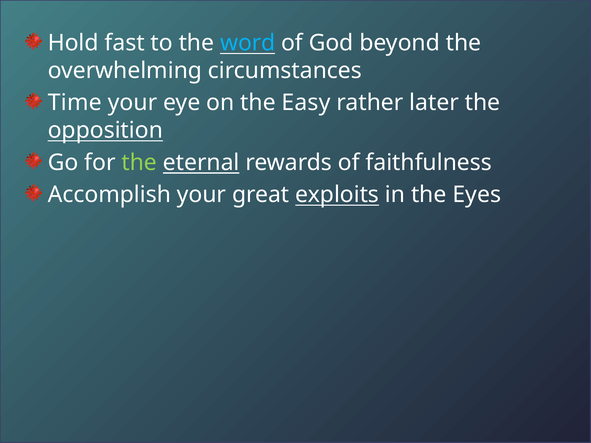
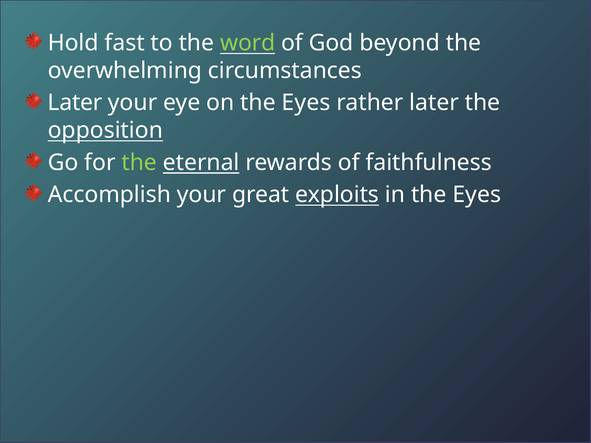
word colour: light blue -> light green (248, 43)
Time: Time -> Later (75, 103)
on the Easy: Easy -> Eyes (306, 103)
